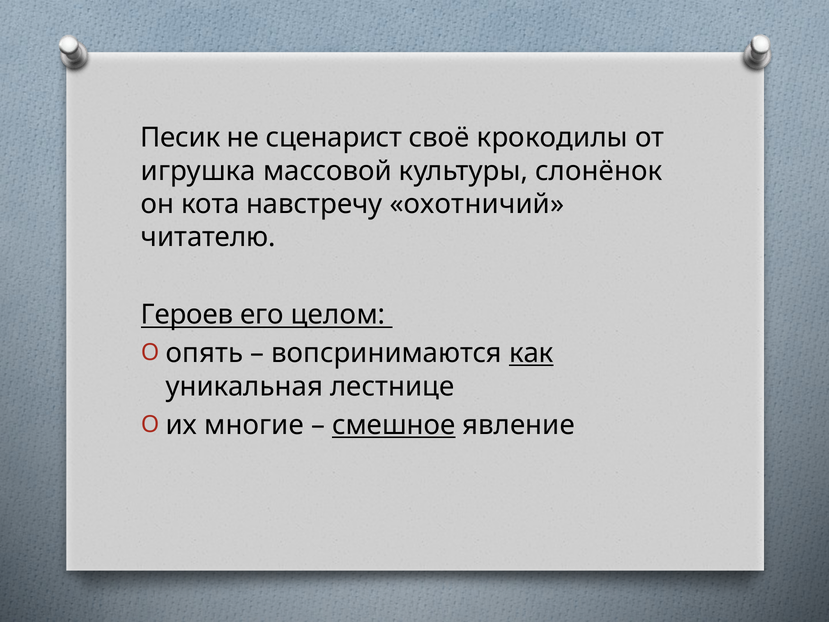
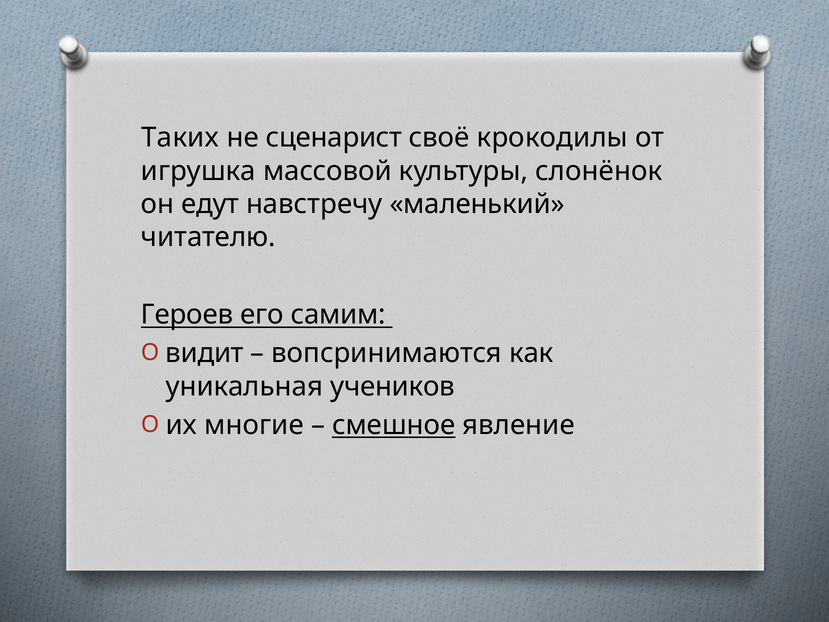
Песик: Песик -> Таких (180, 138)
кота: кота -> едут (210, 204)
охотничий: охотничий -> маленький (477, 204)
целом: целом -> самим (338, 315)
опять: опять -> видит (205, 353)
как underline: present -> none (531, 353)
лестнице: лестнице -> учеников (393, 386)
